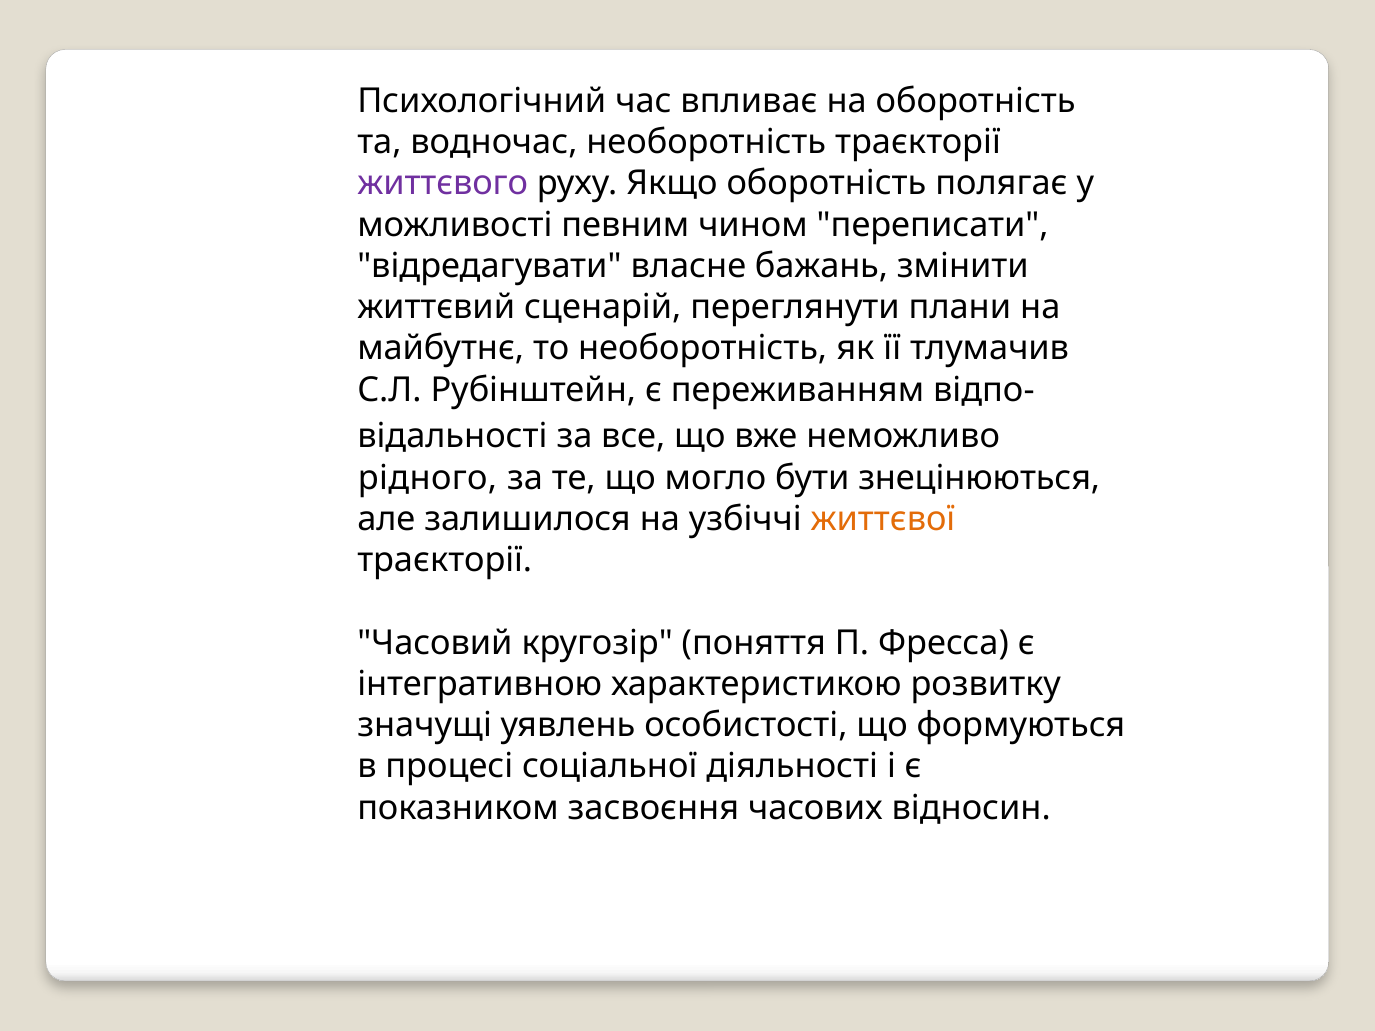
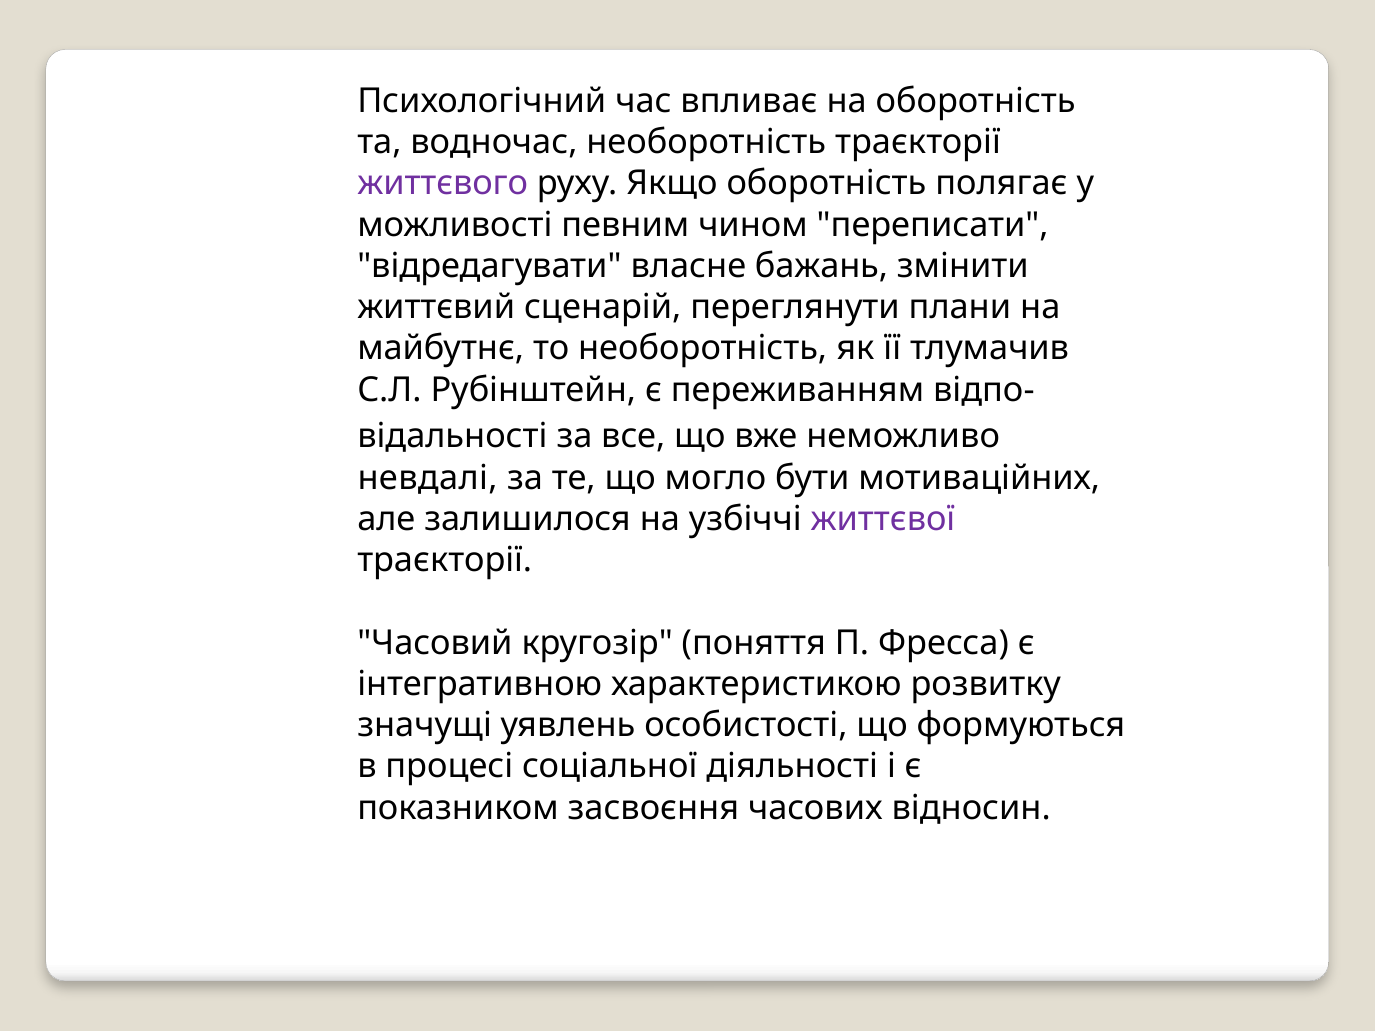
рідного: рідного -> невдалі (428, 478)
знецінюються: знецінюються -> мотиваційних (979, 478)
життєвої colour: orange -> purple (883, 519)
